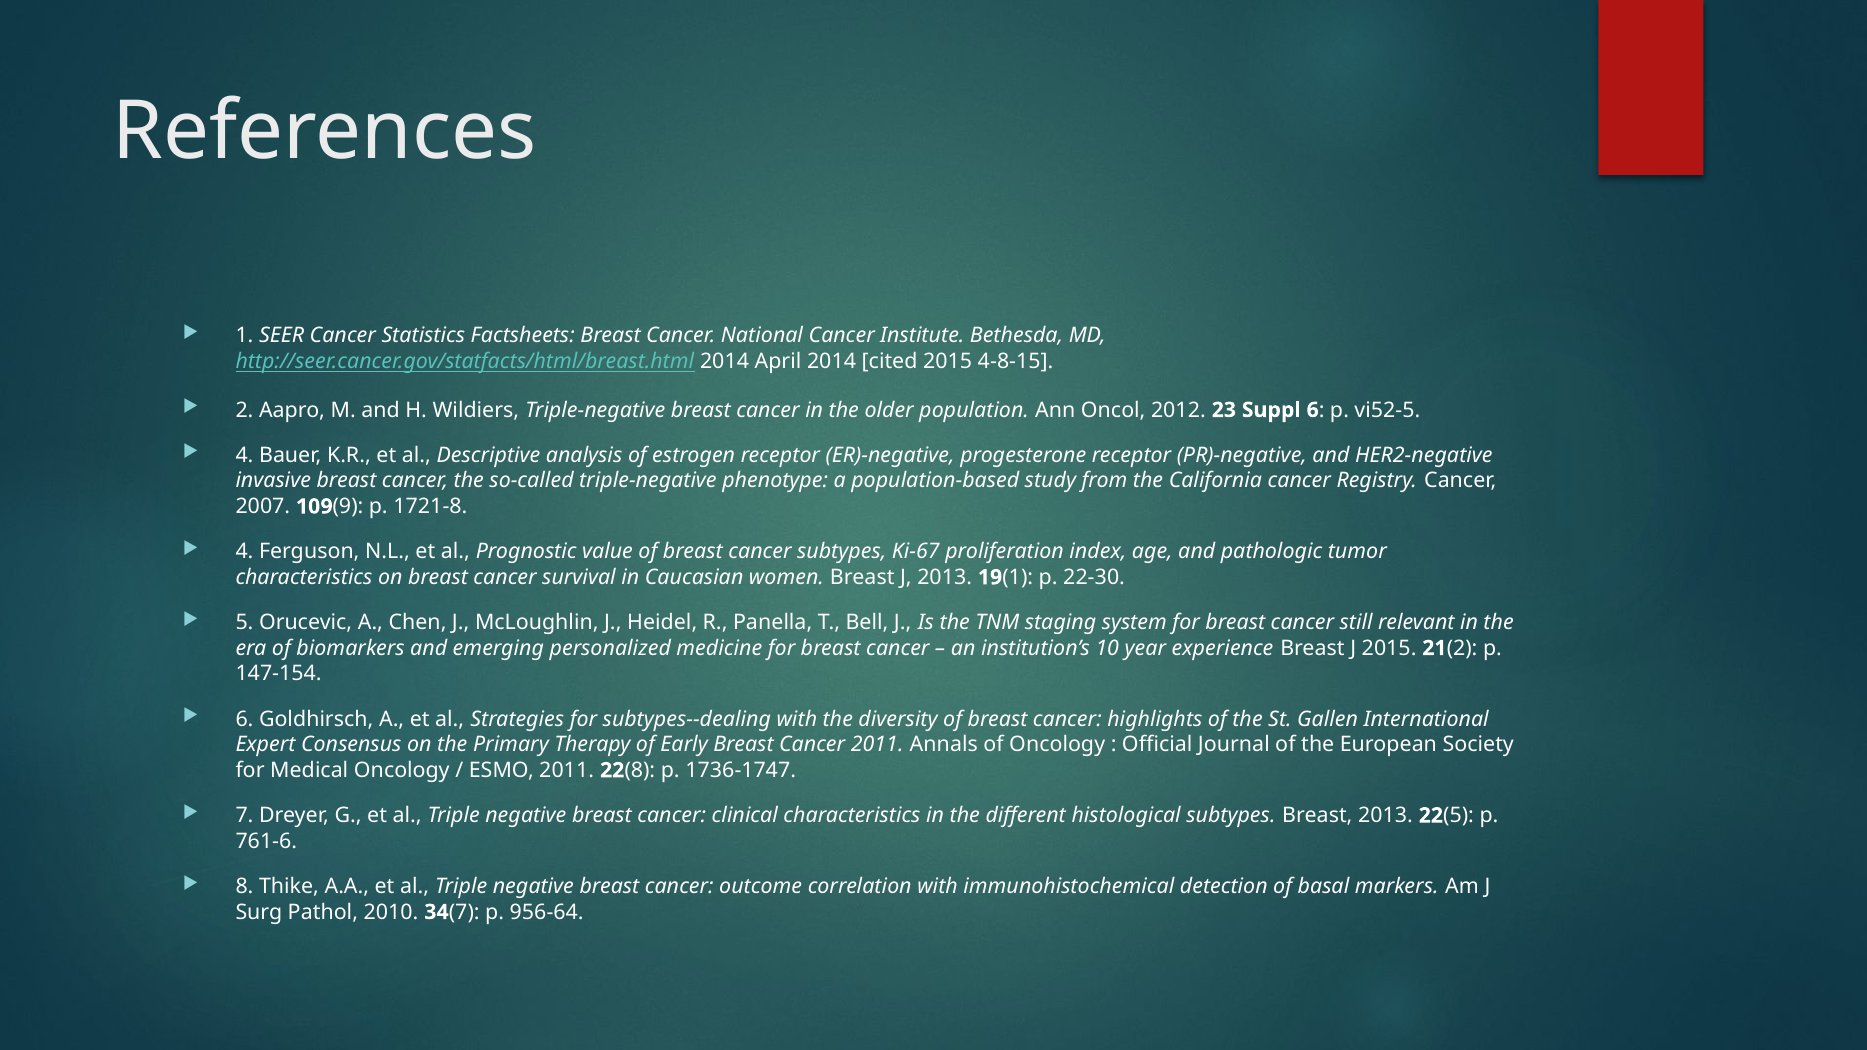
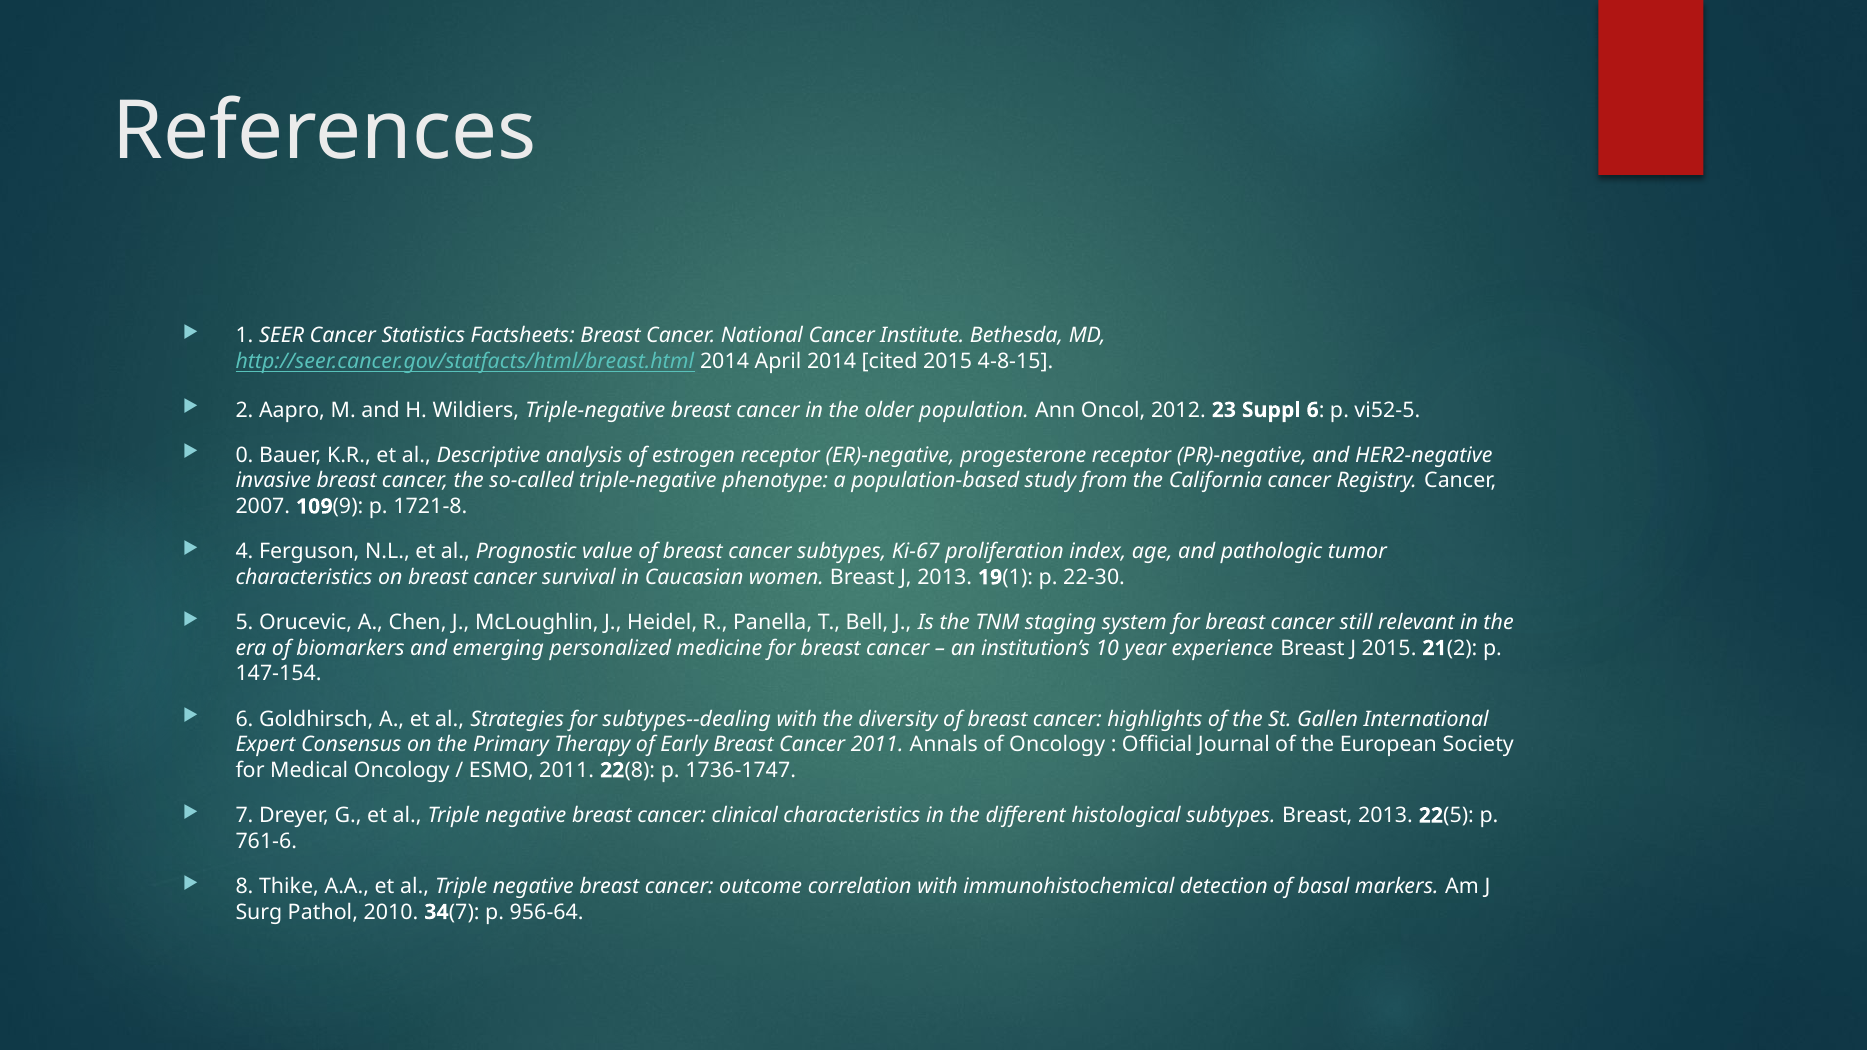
4: 4 -> 0 (244, 455)
